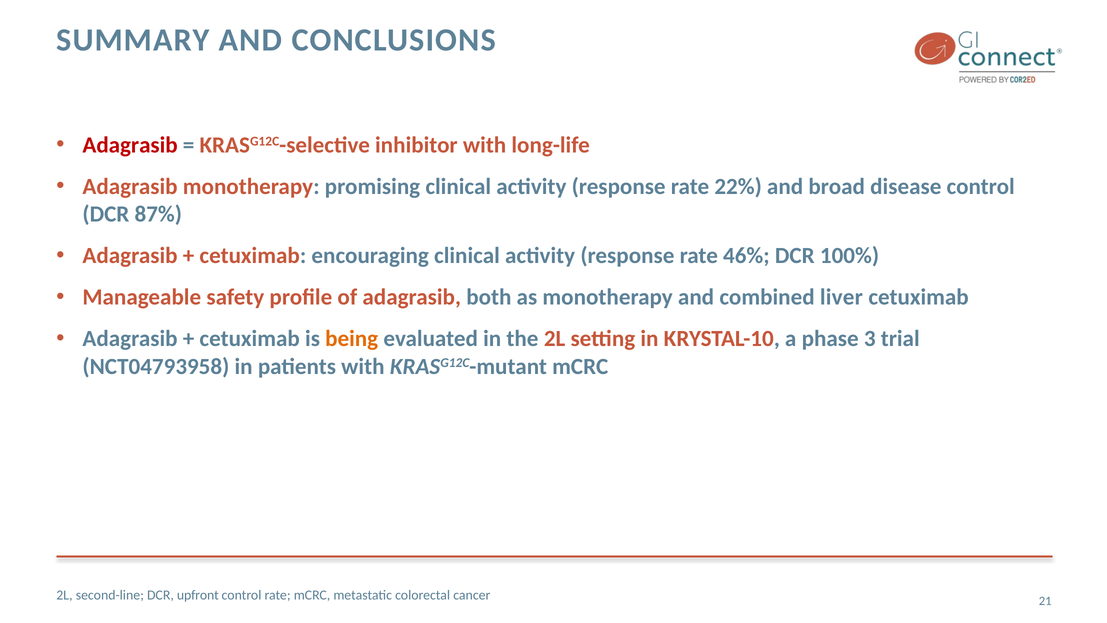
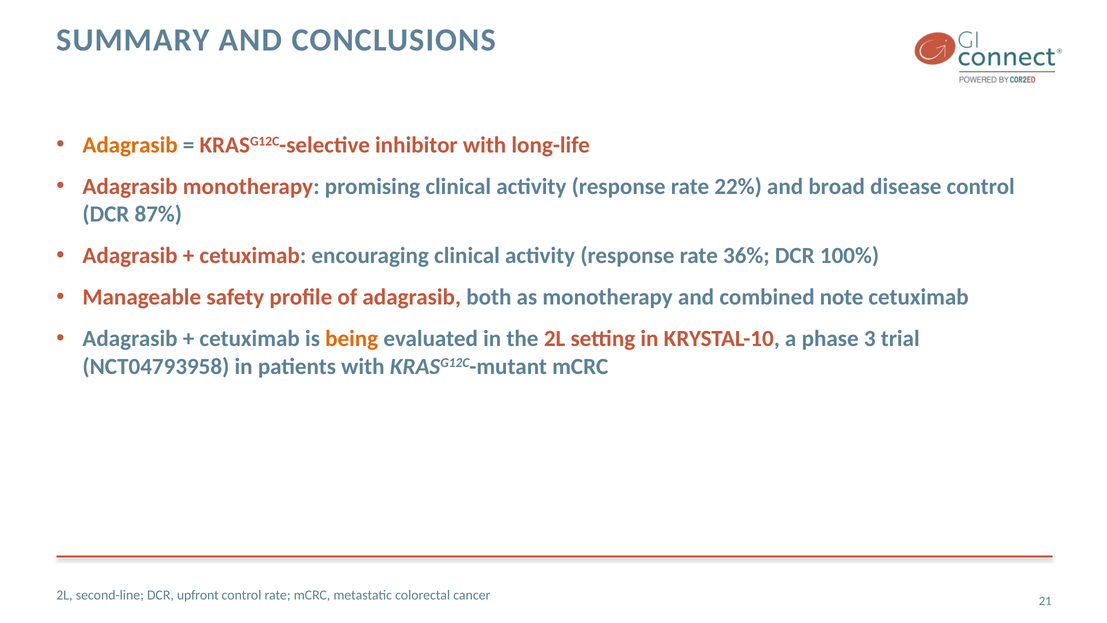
Adagrasib colour: red -> orange (130, 145)
46%: 46% -> 36% (746, 256)
liver: liver -> note (842, 297)
